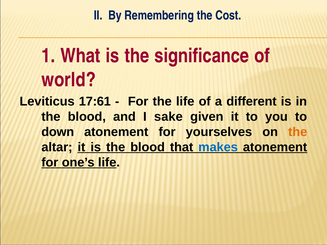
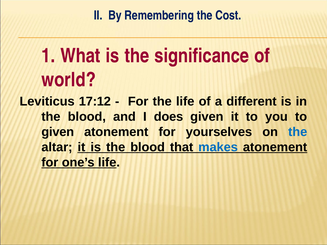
17:61: 17:61 -> 17:12 (95, 102)
sake: sake -> does (169, 117)
down: down -> given (58, 132)
the colour: orange -> blue (298, 132)
